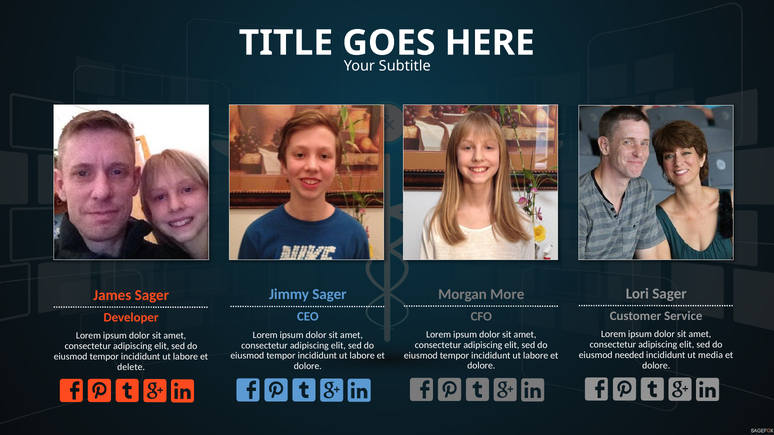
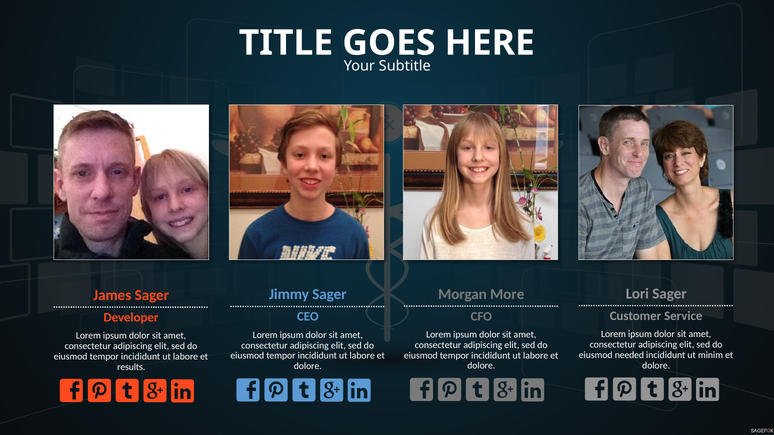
media: media -> minim (711, 355)
delete: delete -> results (131, 367)
